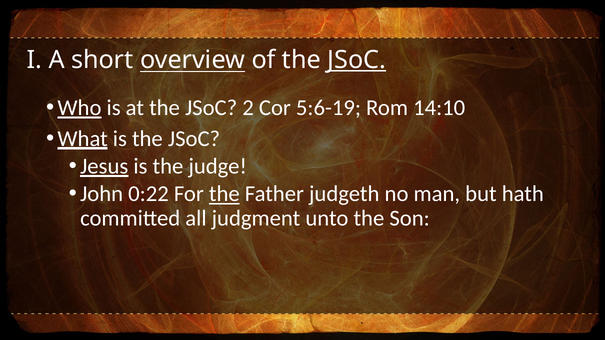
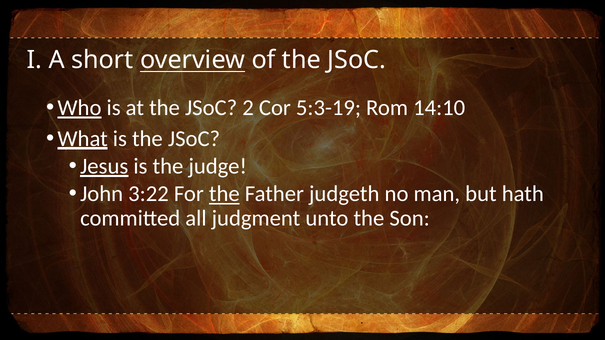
JSoC underline: present -> none (357, 60)
5:6-19: 5:6-19 -> 5:3-19 (328, 108)
0:22: 0:22 -> 3:22 (148, 194)
